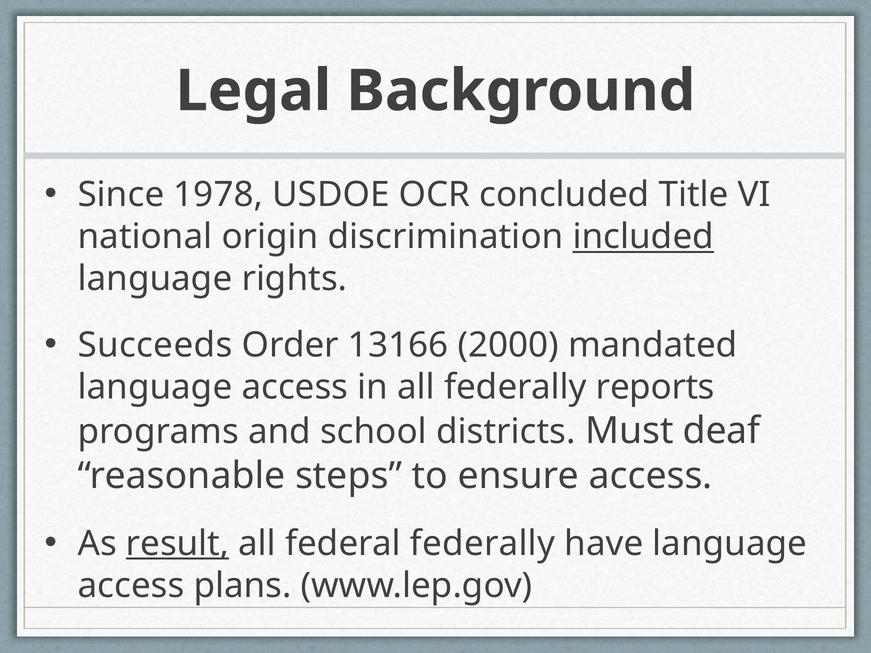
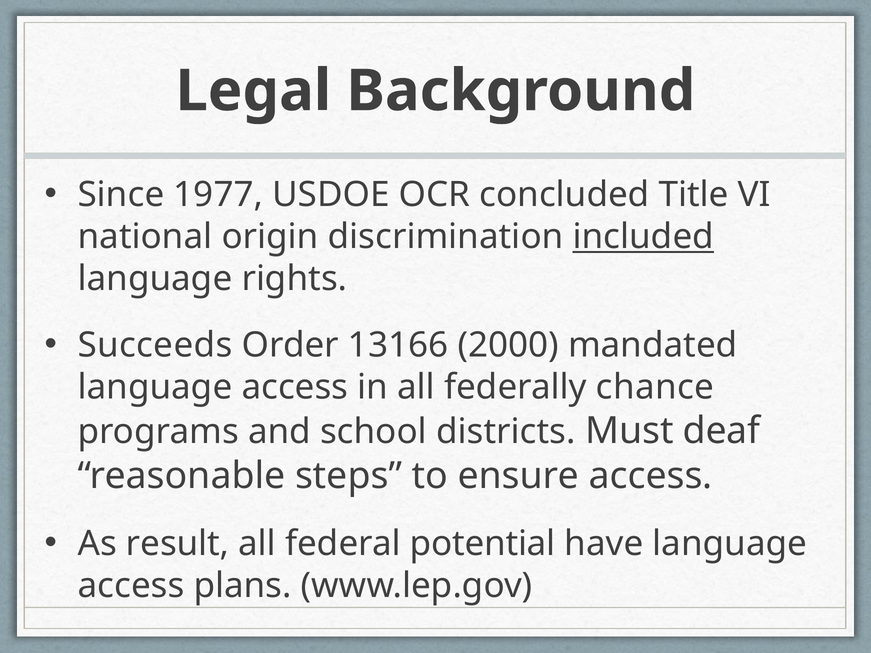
1978: 1978 -> 1977 (218, 195)
reports: reports -> chance (655, 387)
result underline: present -> none (178, 544)
federal federally: federally -> potential (483, 544)
